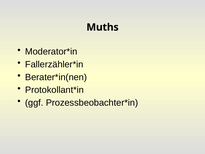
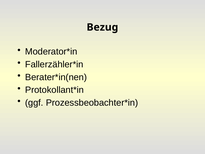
Muths: Muths -> Bezug (102, 27)
